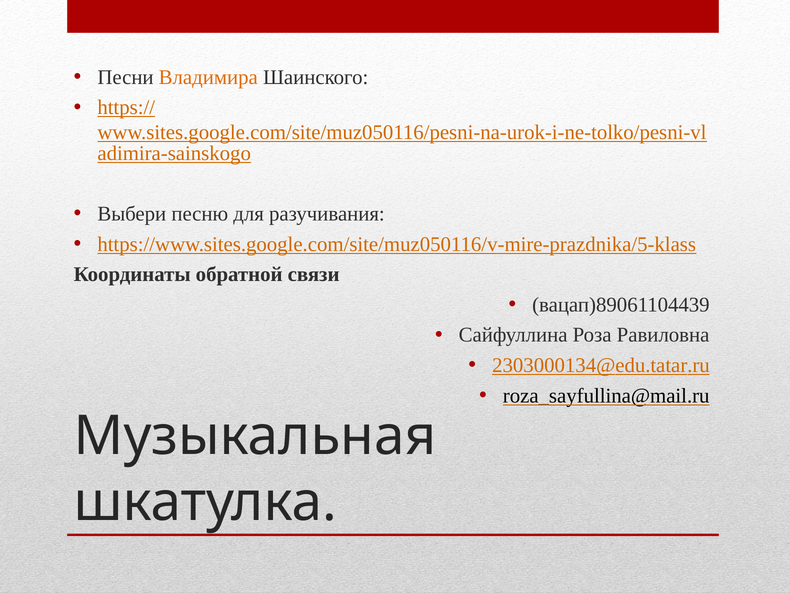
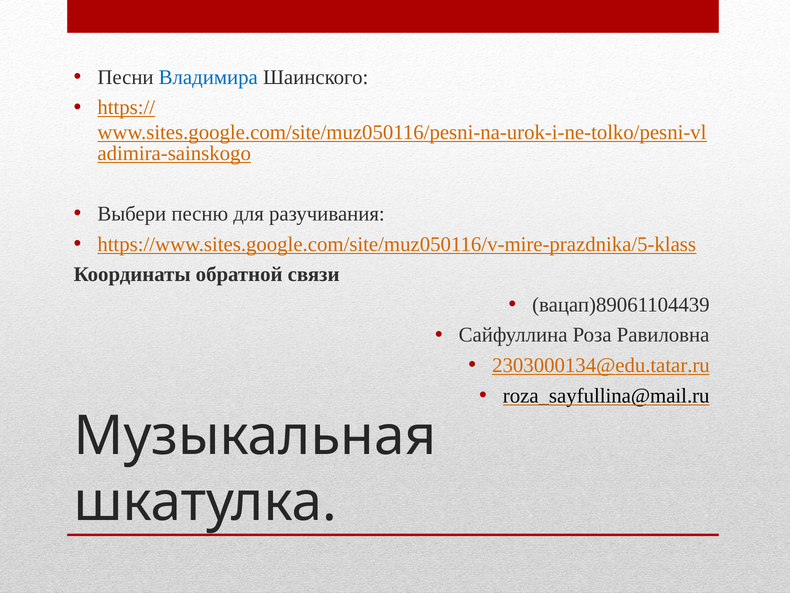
Владимира colour: orange -> blue (208, 77)
